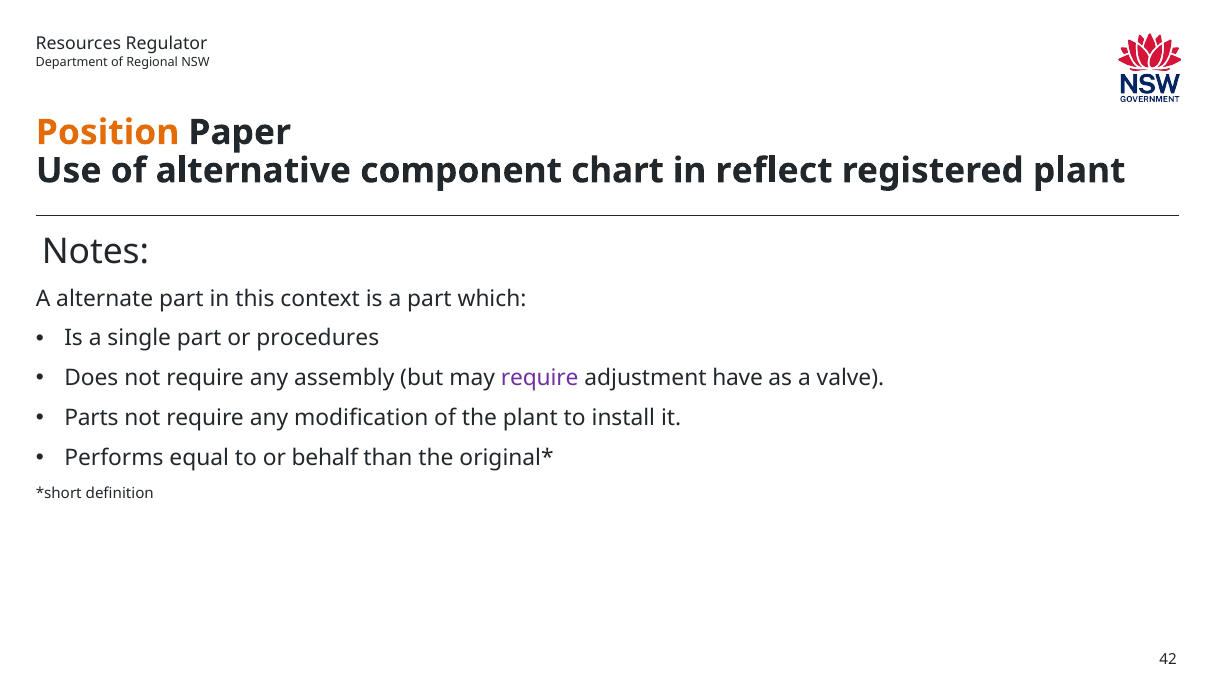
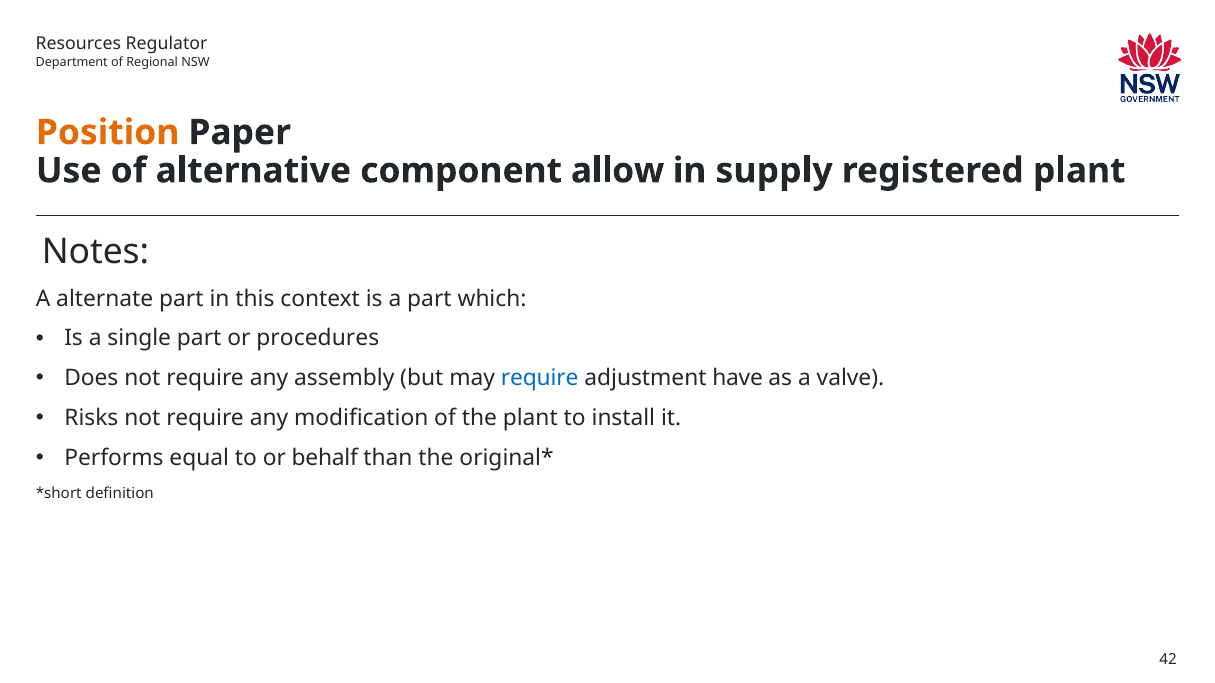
chart: chart -> allow (618, 171)
reflect: reflect -> supply (774, 171)
require colour: purple -> blue (540, 378)
Parts: Parts -> Risks (91, 418)
